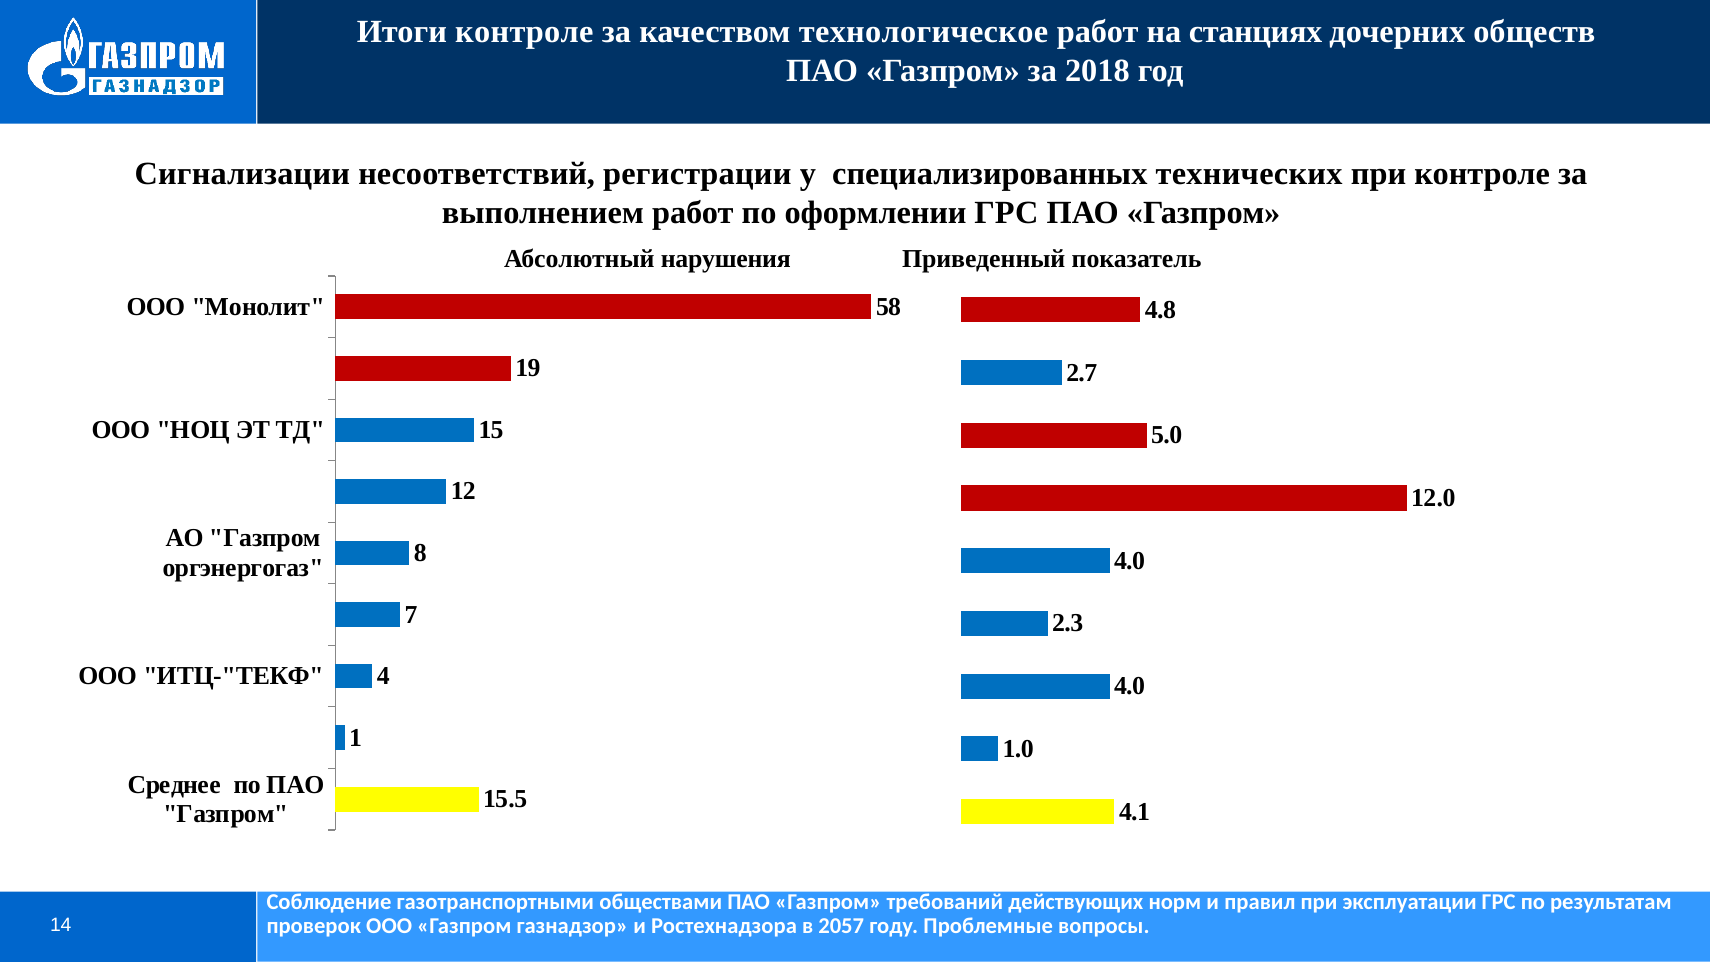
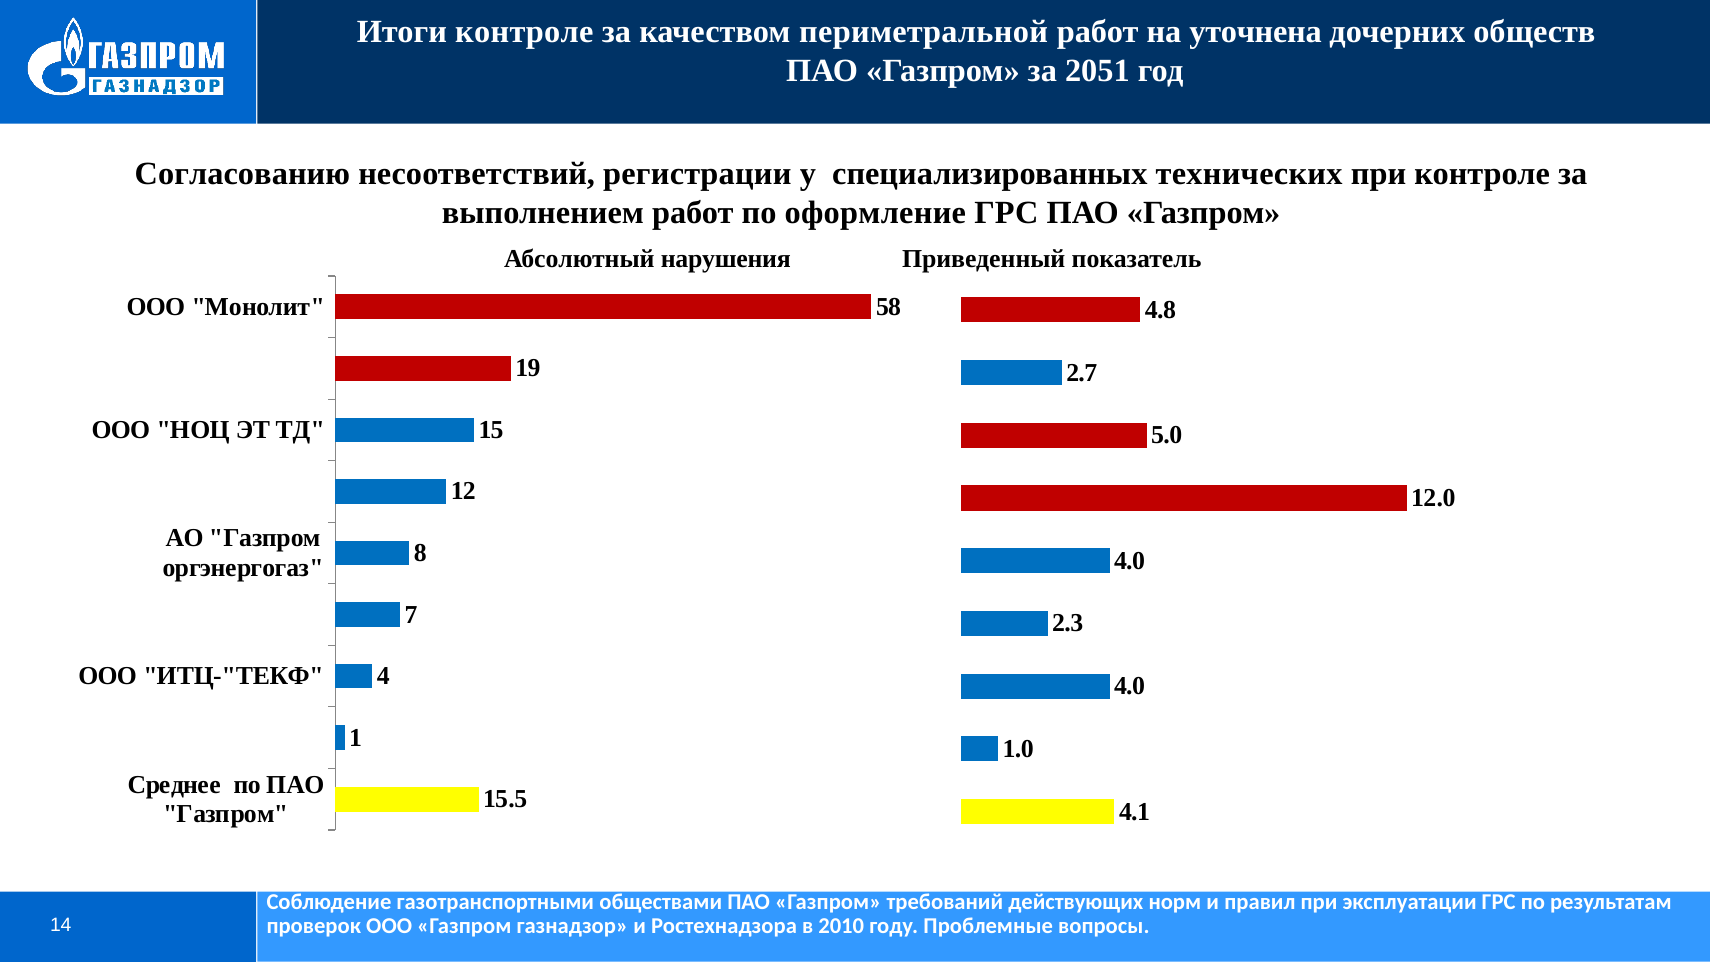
технологическое: технологическое -> периметральной (924, 32)
станциях: станциях -> уточнена (1256, 32)
2018: 2018 -> 2051 (1097, 71)
Сигнализации: Сигнализации -> Согласованию (242, 174)
оформлении: оформлении -> оформление (875, 212)
2057: 2057 -> 2010 (841, 926)
